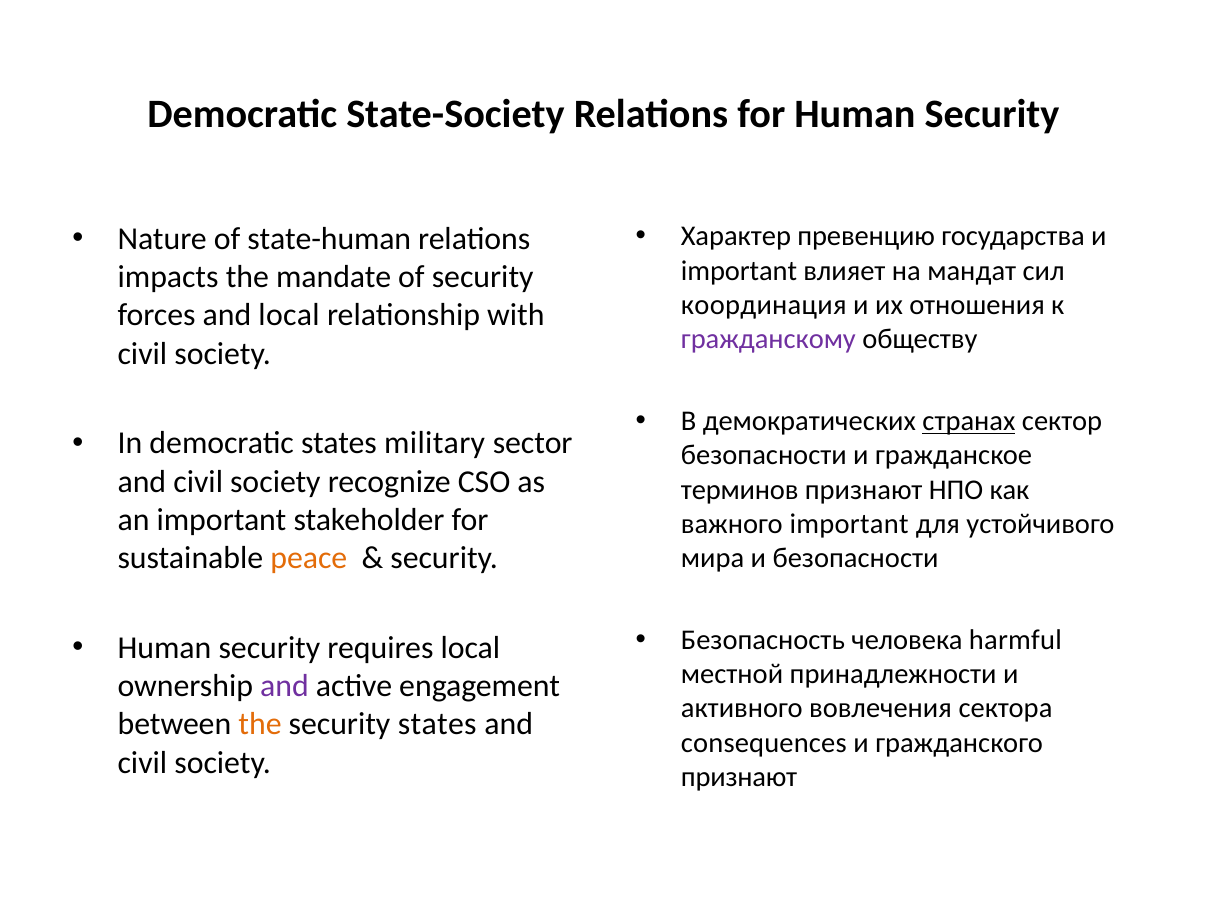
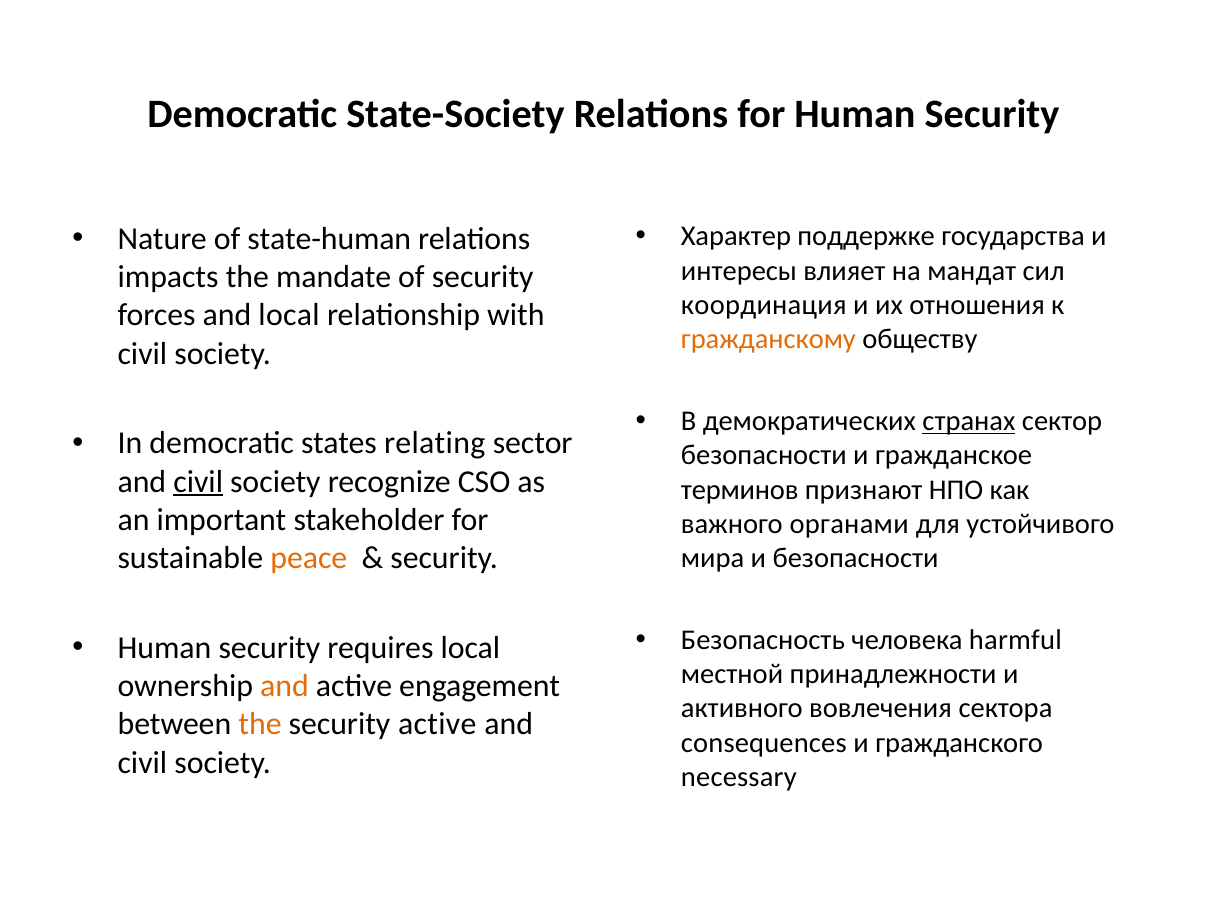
превенцию: превенцию -> поддержке (866, 236)
important: important -> интересы (739, 271)
гражданскому colour: purple -> orange (768, 339)
military: military -> relating (435, 443)
civil underline: none -> present (198, 481)
важного important: important -> органами (849, 523)
and colour: purple -> orange (284, 686)
security states: states -> active (437, 724)
признают: признают -> necessary (739, 776)
